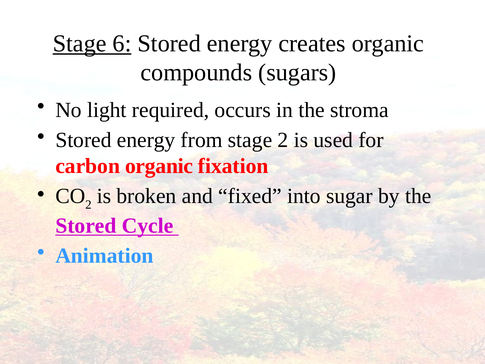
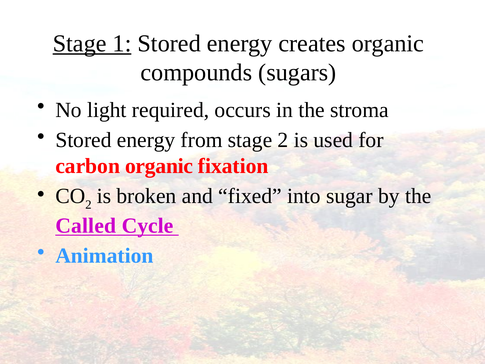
6: 6 -> 1 (122, 43)
Stored: Stored -> Called (86, 226)
